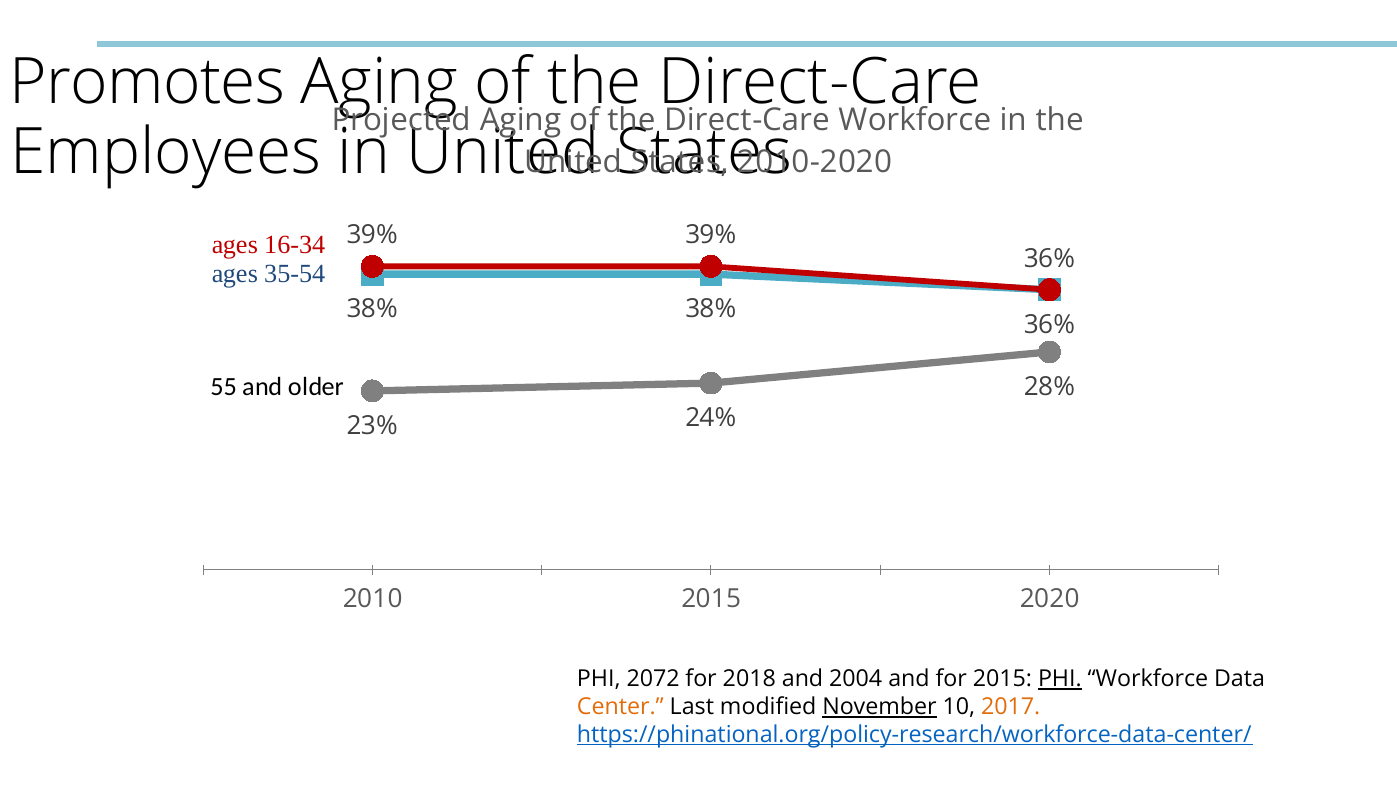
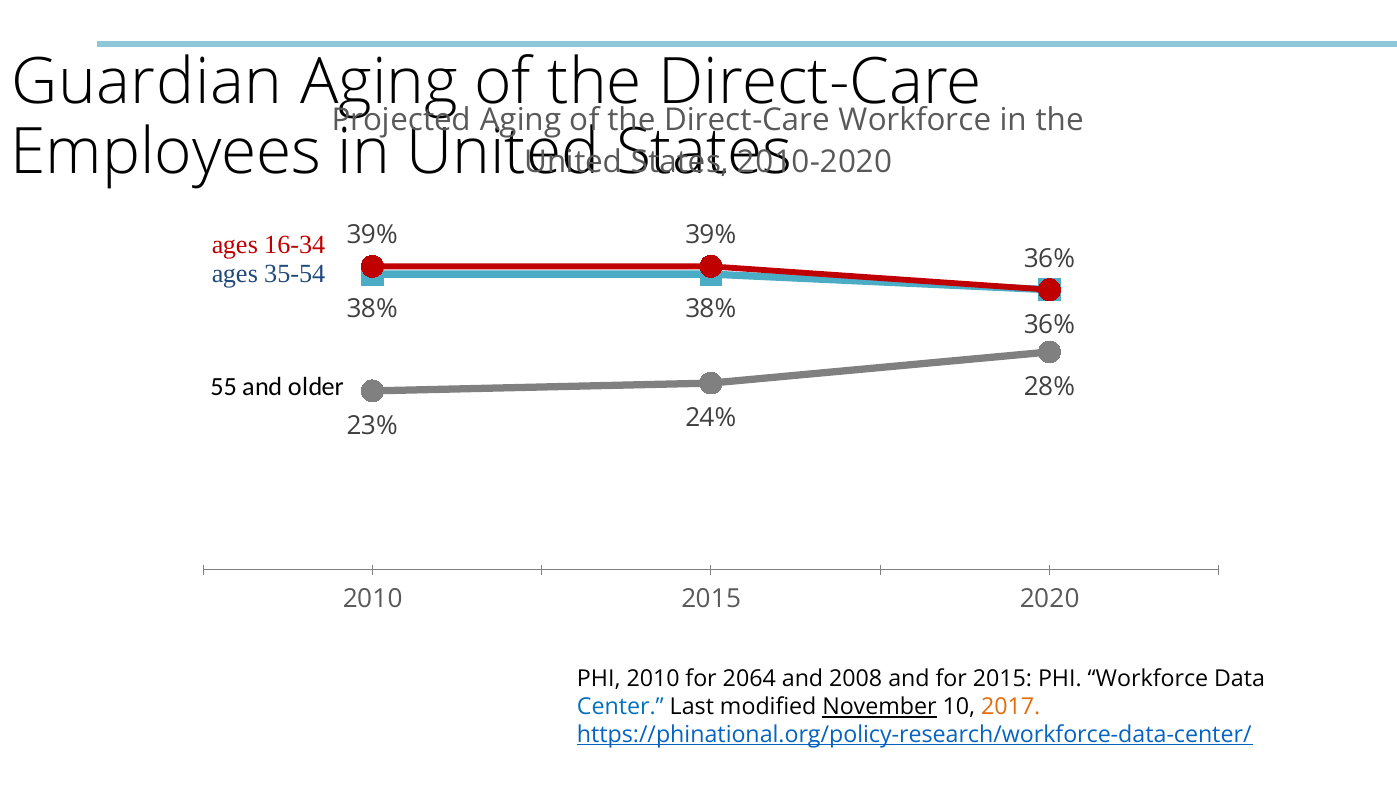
Promotes: Promotes -> Guardian (147, 83)
PHI 2072: 2072 -> 2010 (653, 679)
2018: 2018 -> 2064 (749, 679)
2004: 2004 -> 2008 (856, 679)
PHI underline: present -> none (1060, 679)
Center colour: orange -> blue (620, 707)
